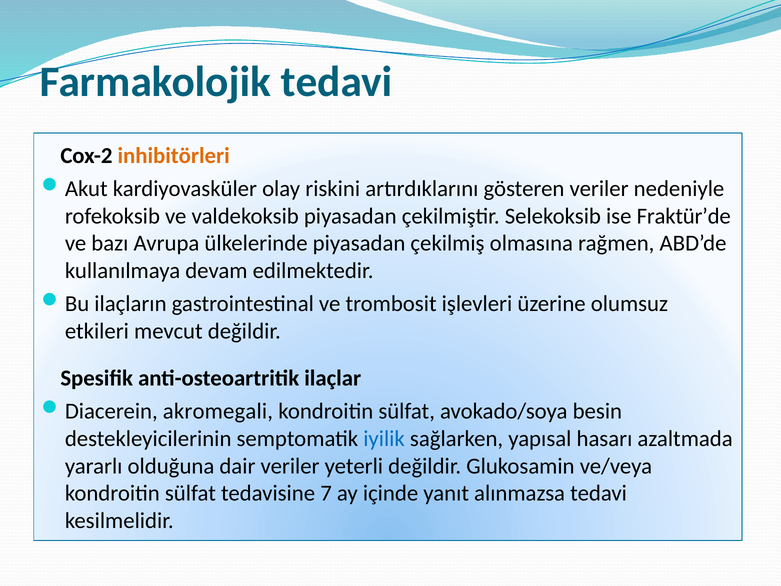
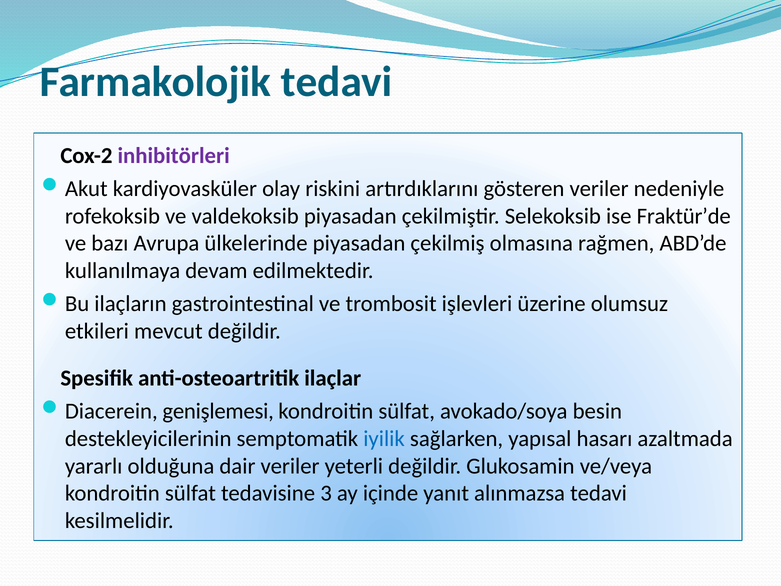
inhibitörleri colour: orange -> purple (174, 156)
akromegali: akromegali -> genişlemesi (218, 411)
7: 7 -> 3 (326, 493)
